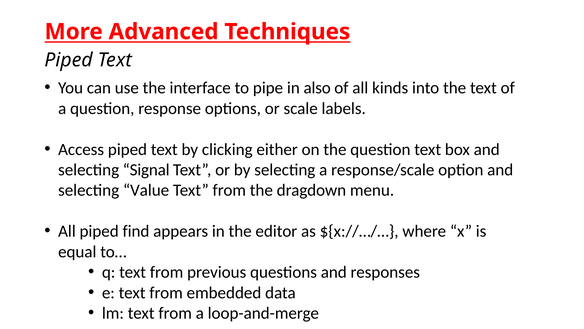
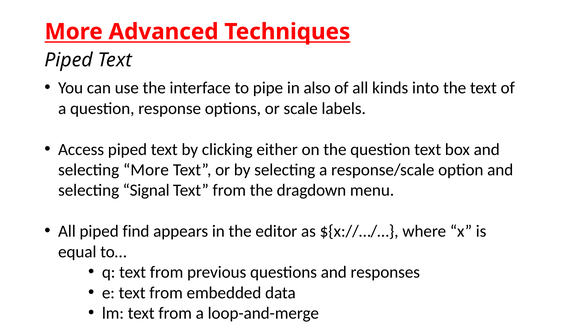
selecting Signal: Signal -> More (146, 170)
Value: Value -> Signal (146, 190)
